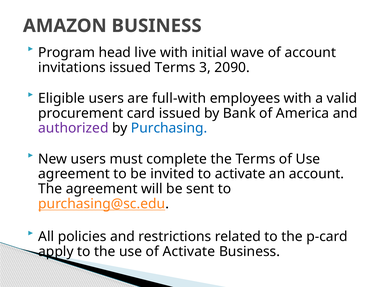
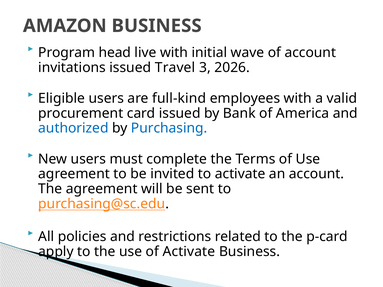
issued Terms: Terms -> Travel (175, 68)
2090: 2090 -> 2026 (232, 68)
full-with: full-with -> full-kind (179, 98)
authorized colour: purple -> blue (73, 128)
